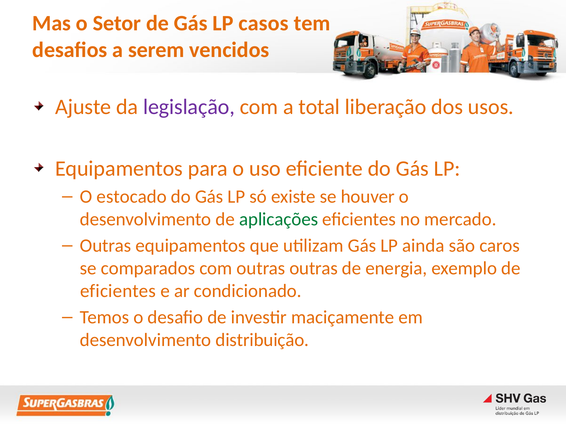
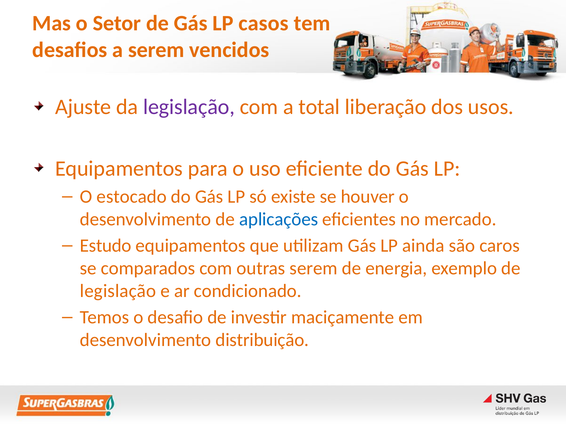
aplicações colour: green -> blue (279, 220)
Outras: Outras -> Estudo (106, 246)
outras outras: outras -> serem (314, 269)
eficientes: eficientes -> legislação (118, 291)
